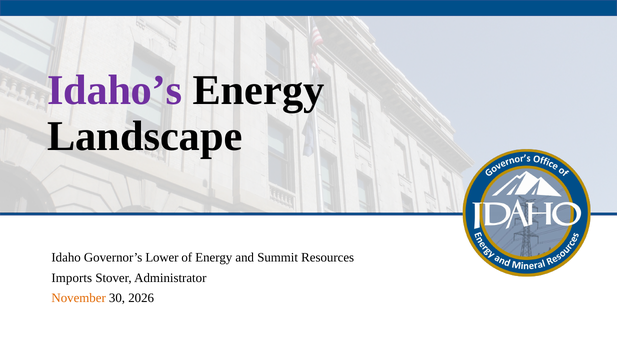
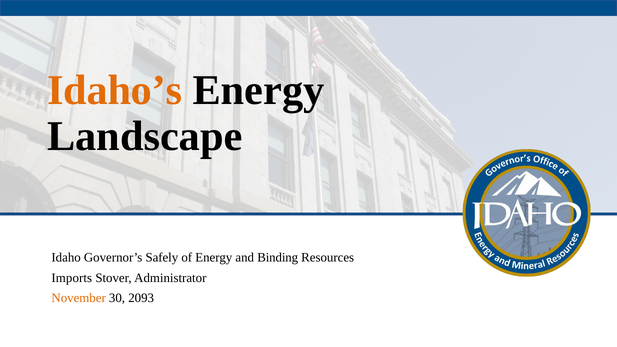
Idaho’s colour: purple -> orange (115, 90)
Lower: Lower -> Safely (162, 258)
Summit: Summit -> Binding (278, 258)
2026: 2026 -> 2093 (141, 298)
